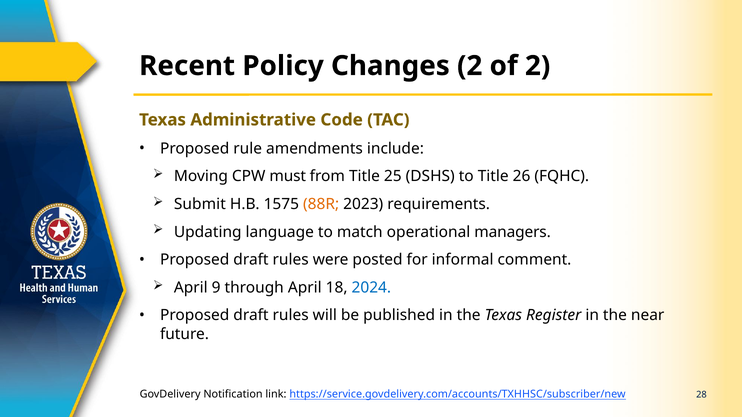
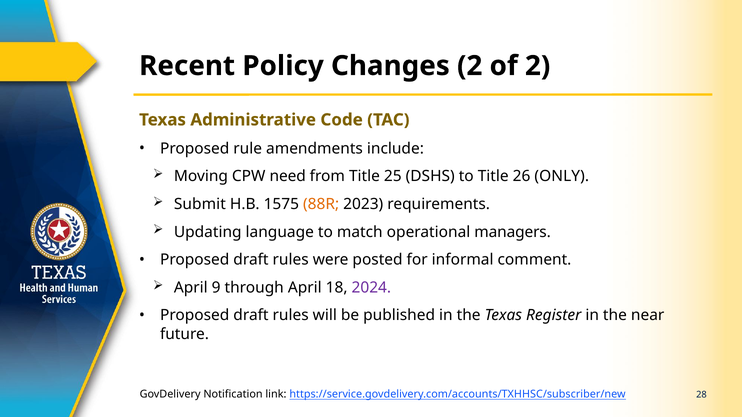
must: must -> need (288, 176)
FQHC: FQHC -> ONLY (562, 176)
2024 colour: blue -> purple (371, 288)
